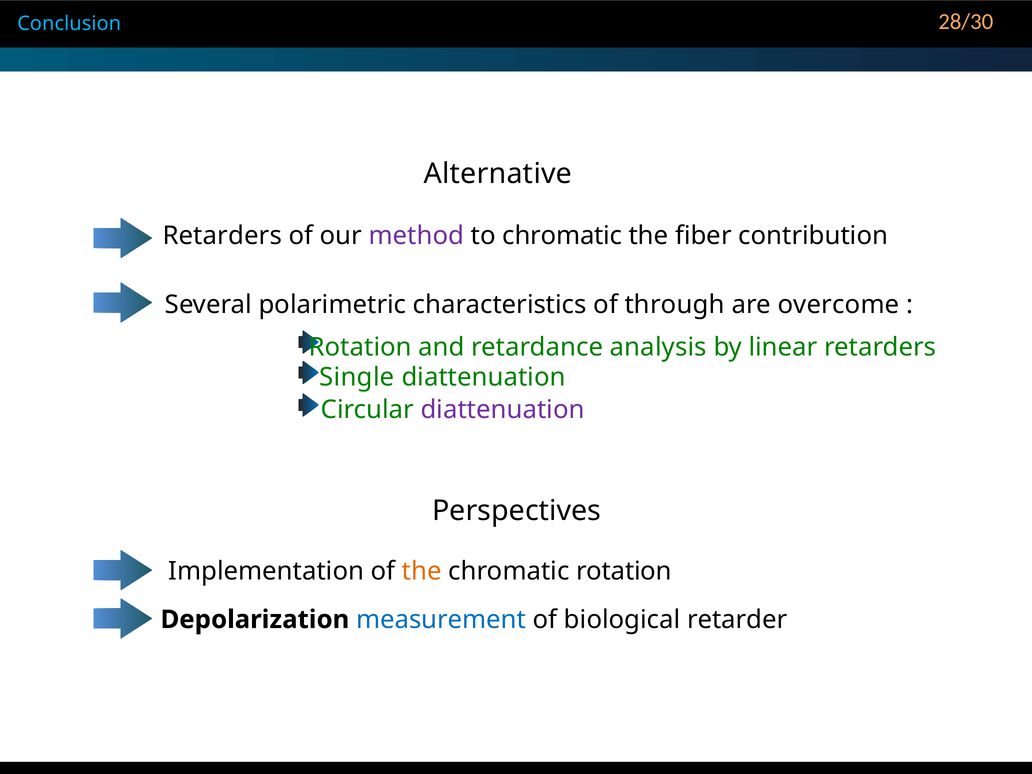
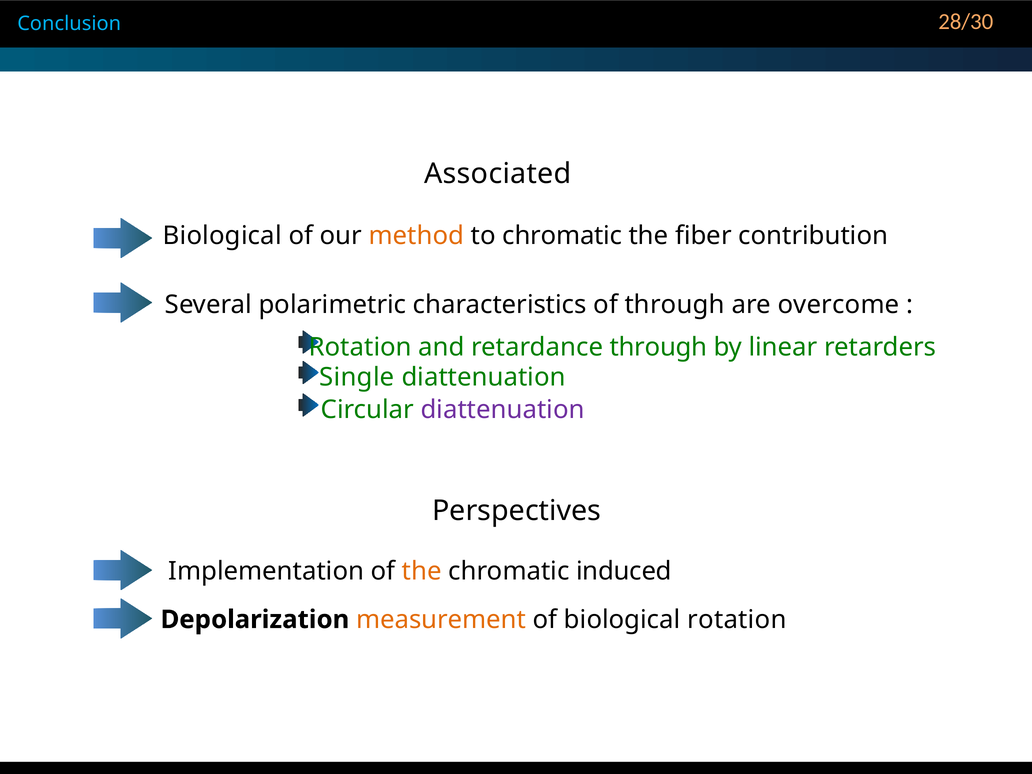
Alternative: Alternative -> Associated (498, 174)
Retarders: Retarders -> Biological (222, 236)
method colour: purple -> orange (416, 236)
retardance analysis: analysis -> through (658, 347)
chromatic rotation: rotation -> induced (624, 571)
measurement colour: blue -> orange (441, 620)
biological retarder: retarder -> rotation (737, 620)
